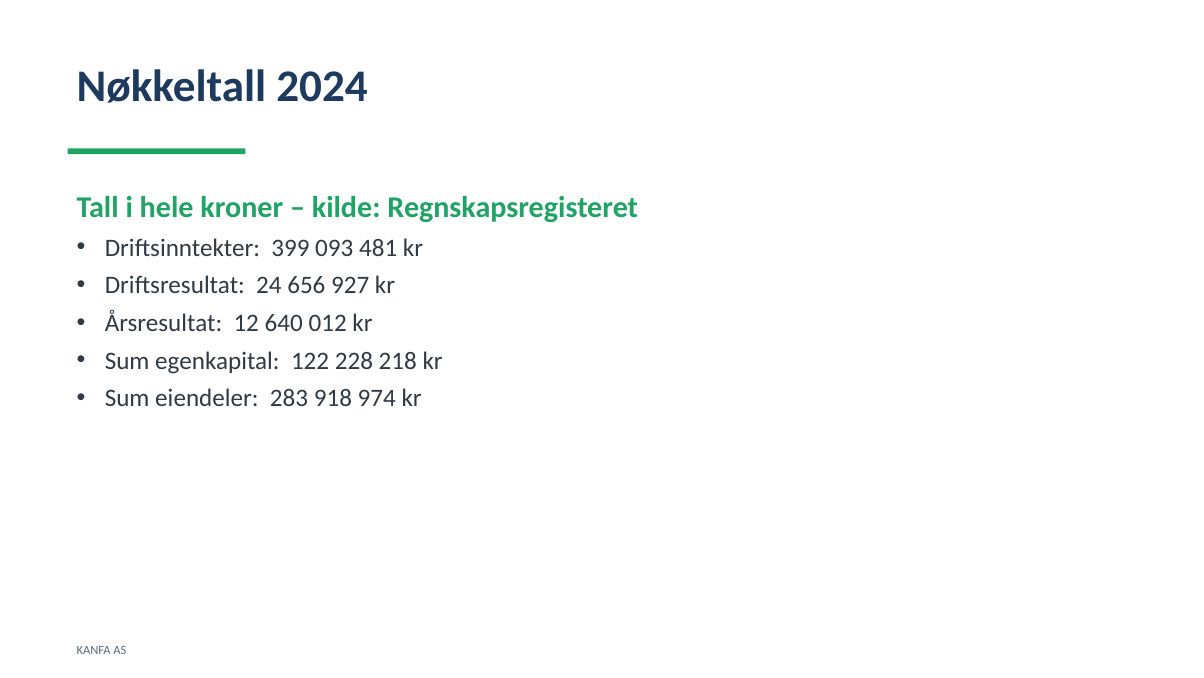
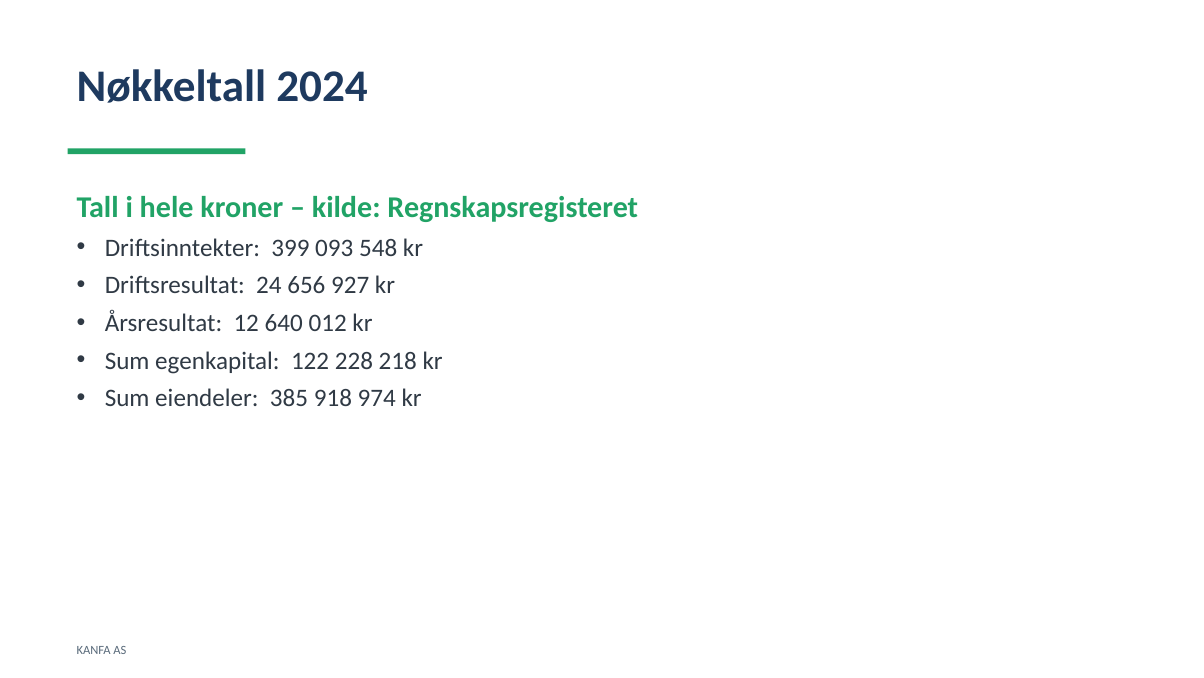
481: 481 -> 548 (378, 248)
283: 283 -> 385 (289, 398)
